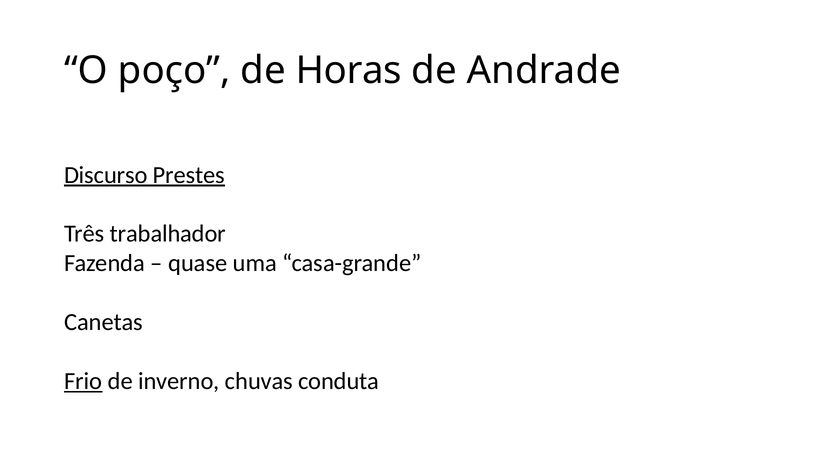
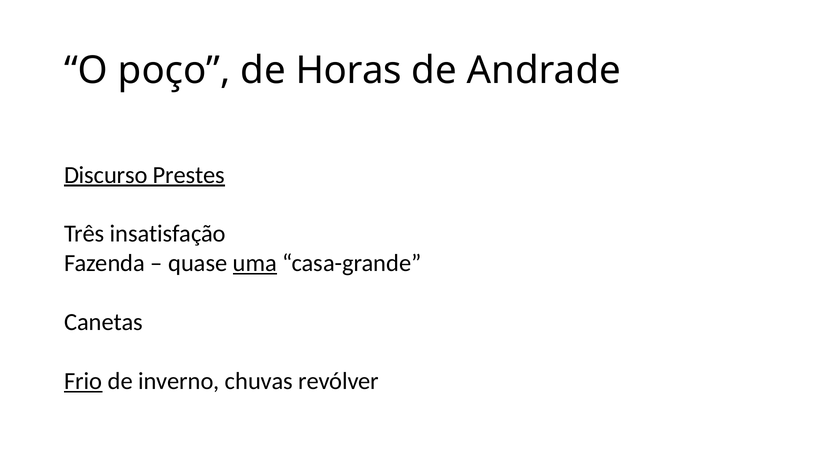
trabalhador: trabalhador -> insatisfação (168, 234)
uma underline: none -> present (255, 263)
conduta: conduta -> revólver (339, 381)
